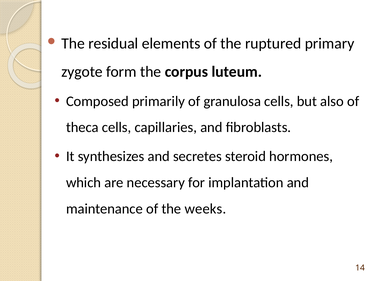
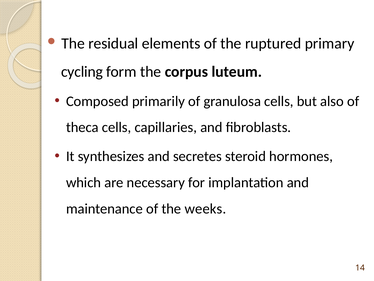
zygote: zygote -> cycling (82, 71)
